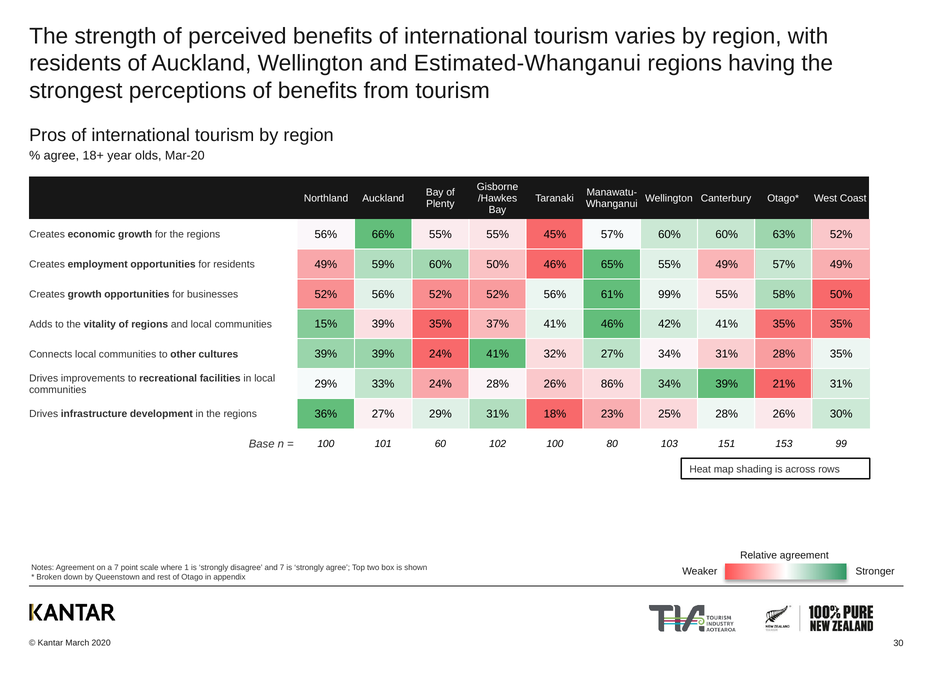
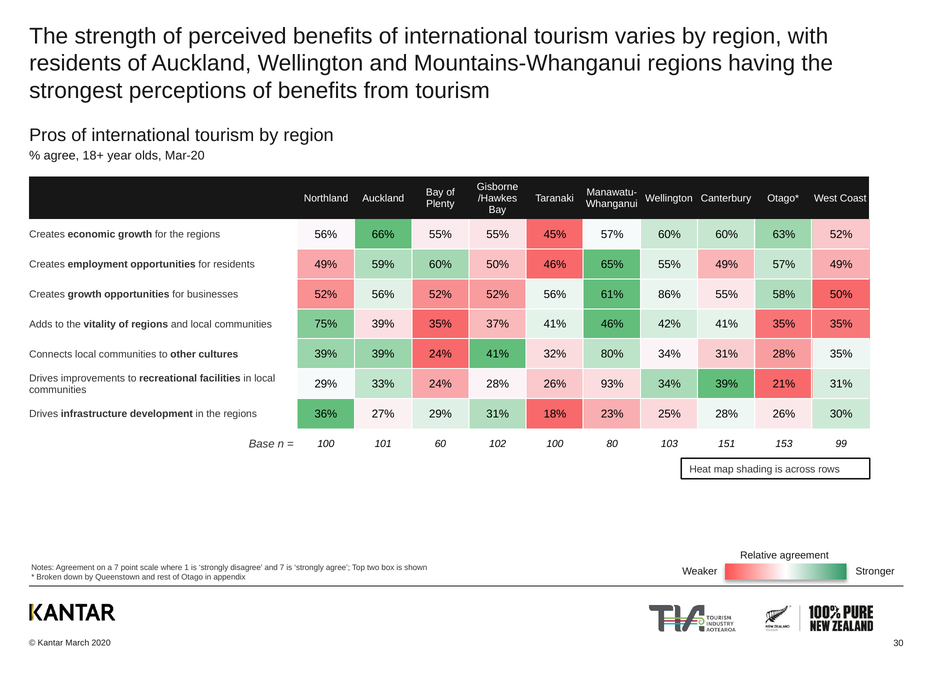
Estimated-Whanganui: Estimated-Whanganui -> Mountains-Whanganui (527, 63)
99%: 99% -> 86% (669, 294)
15%: 15% -> 75% (326, 324)
32% 27%: 27% -> 80% (612, 354)
86%: 86% -> 93% (612, 384)
